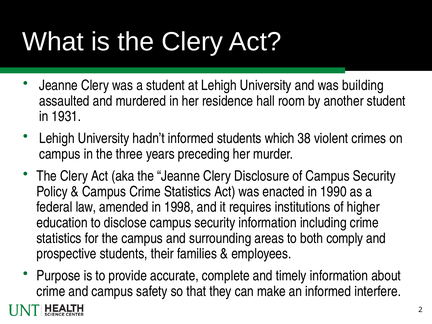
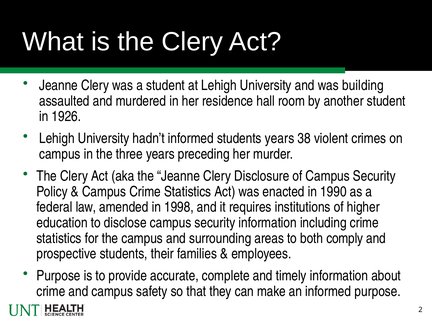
1931: 1931 -> 1926 (66, 117)
students which: which -> years (280, 139)
informed interfere: interfere -> purpose (378, 291)
